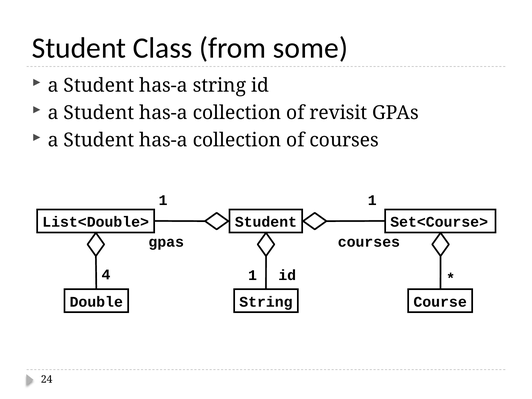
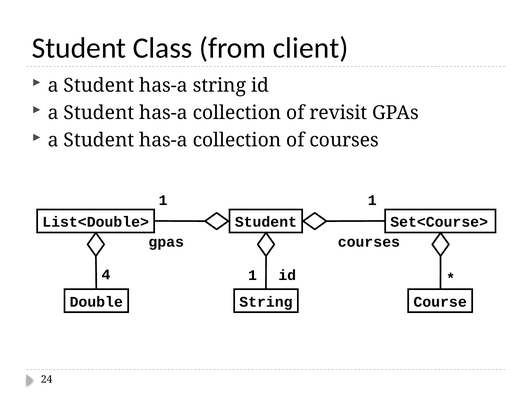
some: some -> client (311, 48)
